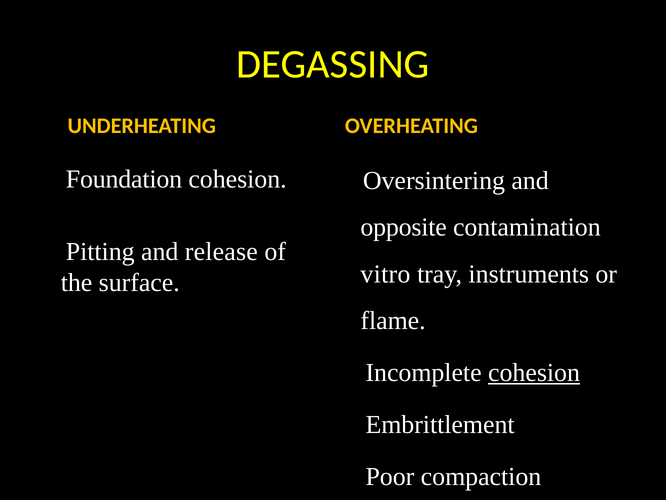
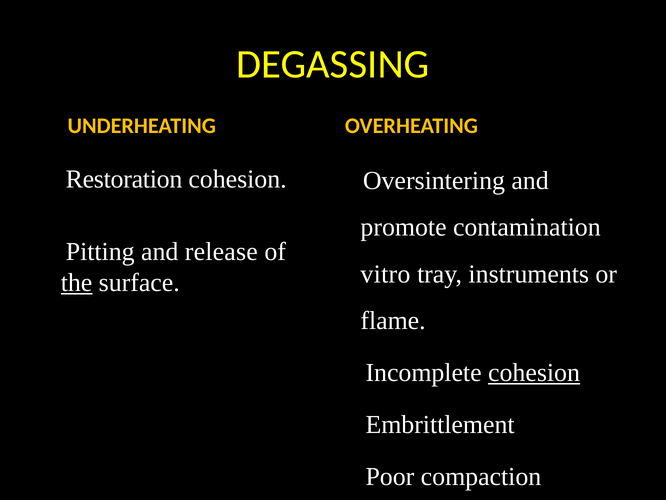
Foundation: Foundation -> Restoration (124, 179)
opposite: opposite -> promote (404, 227)
the underline: none -> present (77, 282)
